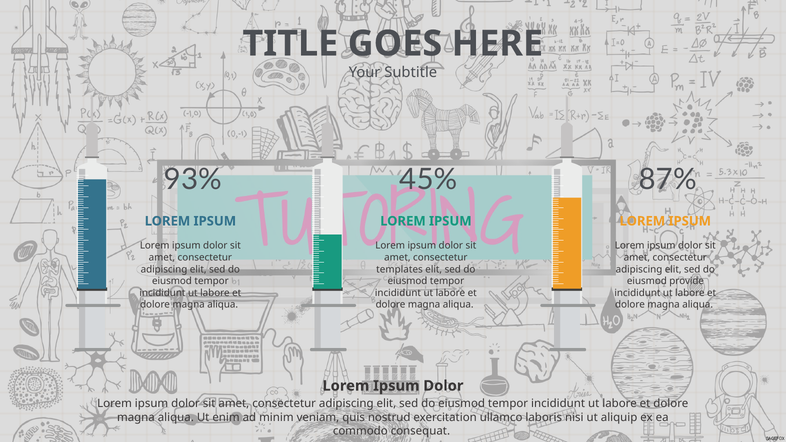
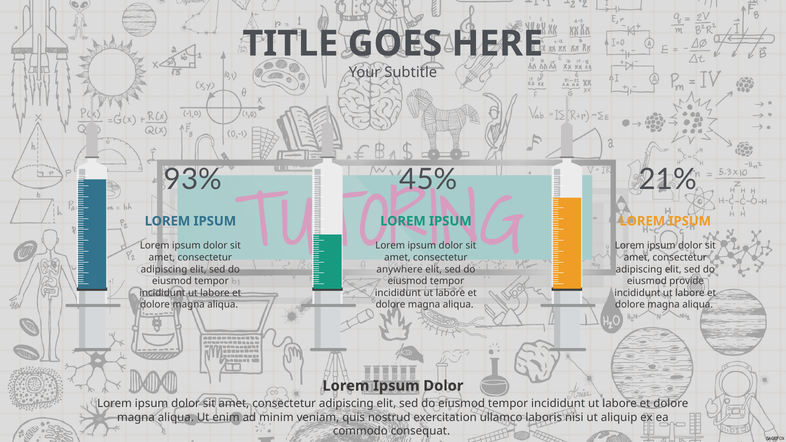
87%: 87% -> 21% (668, 180)
templates: templates -> anywhere (399, 269)
